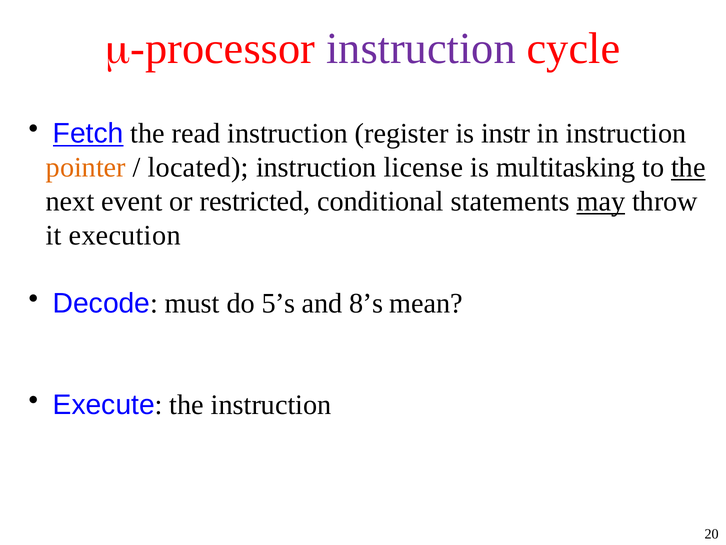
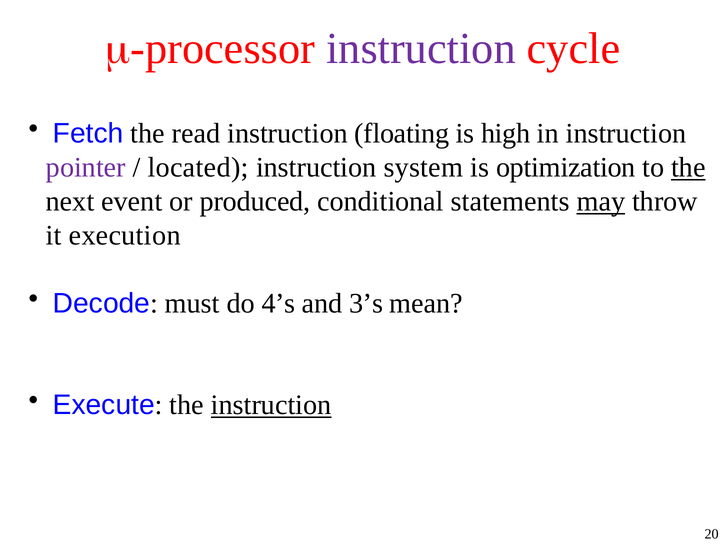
Fetch underline: present -> none (88, 134)
register: register -> floating (402, 134)
instr: instr -> high (506, 134)
pointer colour: orange -> purple (86, 167)
license: license -> system (423, 167)
multitasking: multitasking -> optimization (566, 167)
restricted: restricted -> produced (255, 201)
5’s: 5’s -> 4’s (278, 303)
8’s: 8’s -> 3’s (366, 303)
instruction underline: none -> present (271, 405)
